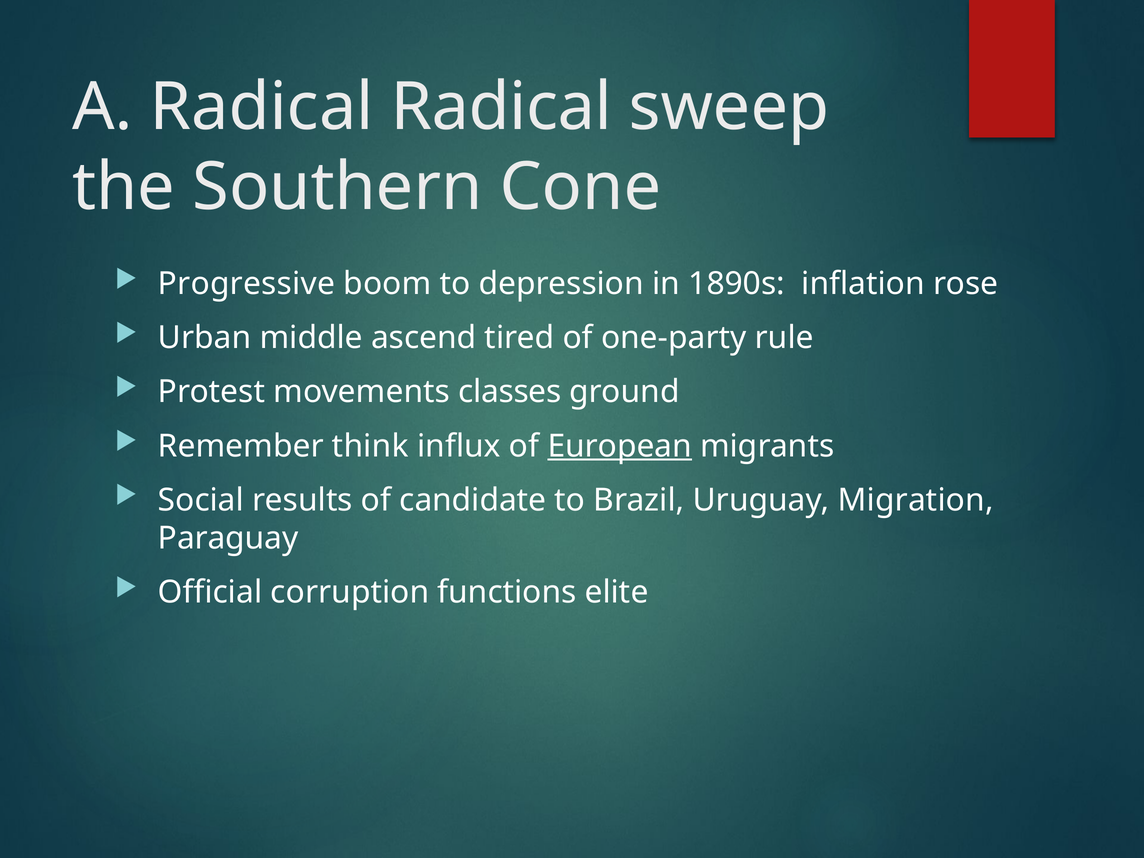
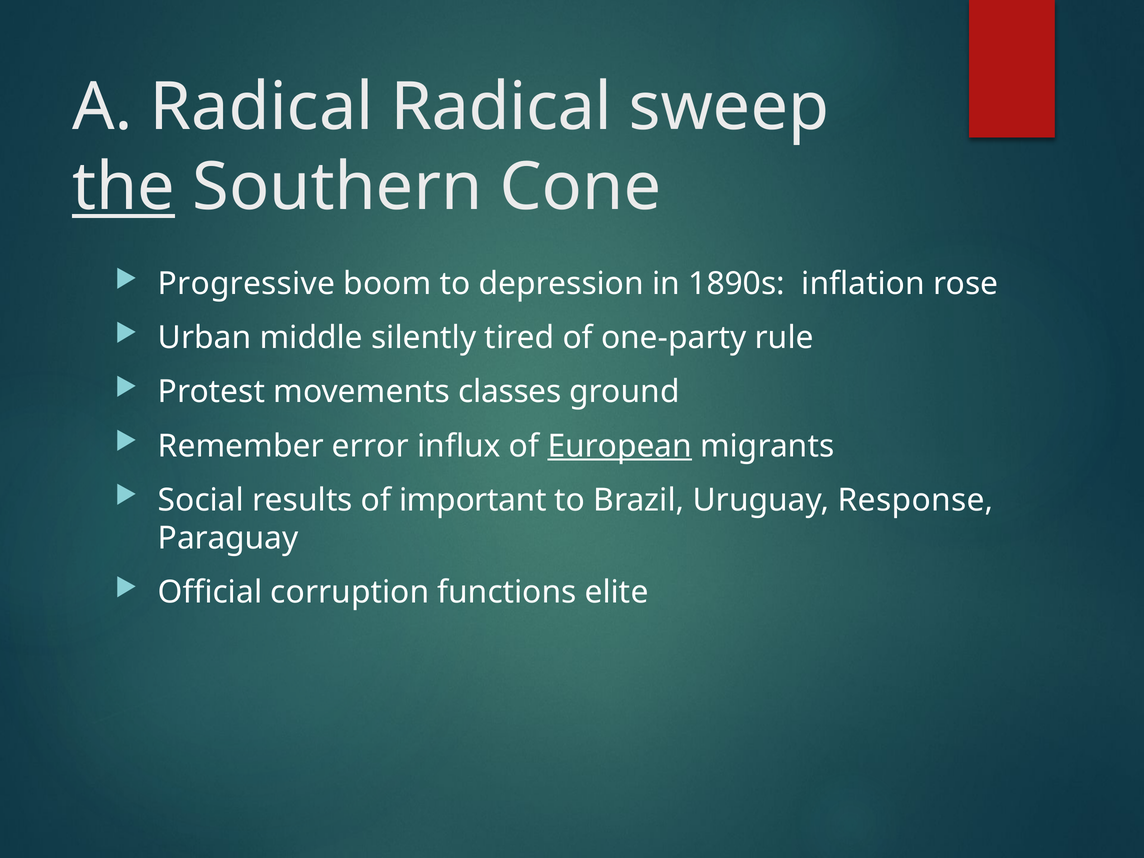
the underline: none -> present (124, 187)
ascend: ascend -> silently (424, 338)
think: think -> error (370, 446)
candidate: candidate -> important (473, 500)
Migration: Migration -> Response (916, 500)
